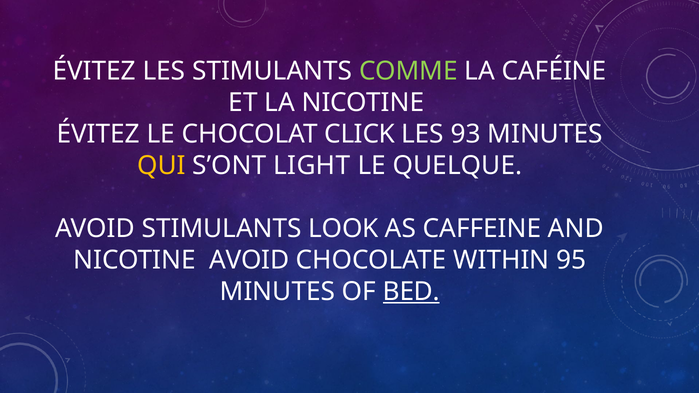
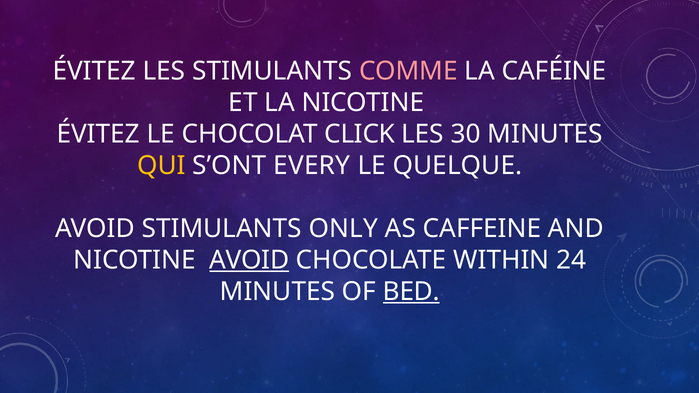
COMME colour: light green -> pink (408, 71)
93: 93 -> 30 (466, 134)
LIGHT: LIGHT -> EVERY (312, 166)
LOOK: LOOK -> ONLY (343, 229)
AVOID underline: none -> present (249, 260)
95: 95 -> 24 (571, 260)
